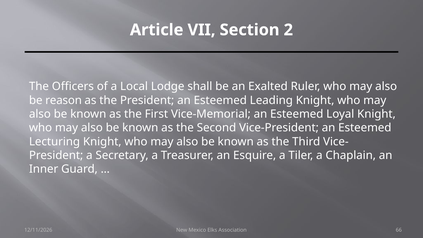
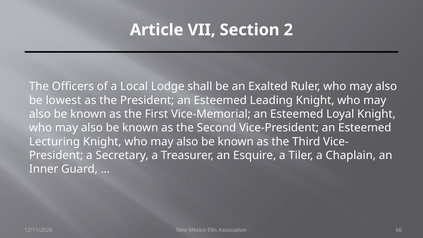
reason: reason -> lowest (63, 100)
